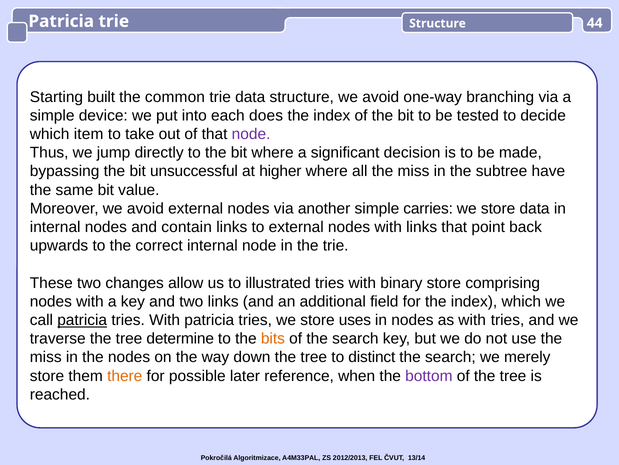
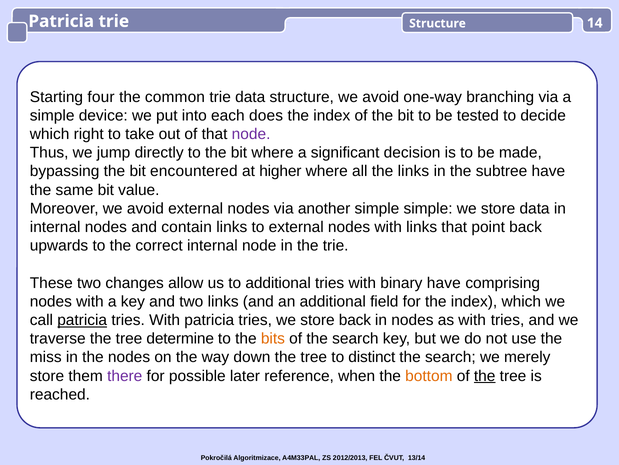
44: 44 -> 14 (595, 23)
built: built -> four (101, 97)
item: item -> right (89, 134)
unsuccessful: unsuccessful -> encountered (194, 171)
all the miss: miss -> links (413, 171)
simple carries: carries -> simple (428, 208)
to illustrated: illustrated -> additional (278, 282)
binary store: store -> have (444, 282)
store uses: uses -> back (355, 320)
there colour: orange -> purple (125, 375)
bottom colour: purple -> orange (429, 375)
the underline: none -> present (485, 375)
